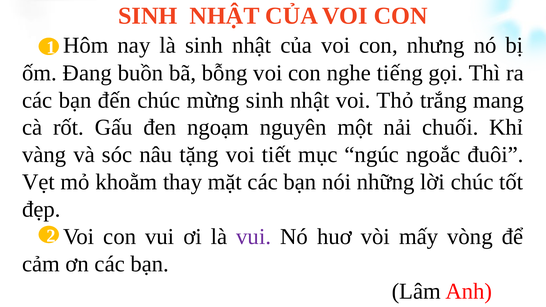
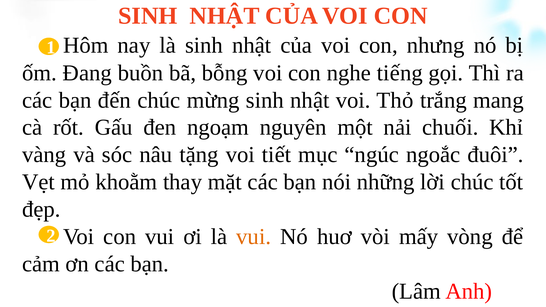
vui colour: purple -> orange (254, 237)
